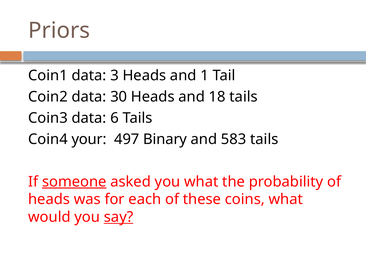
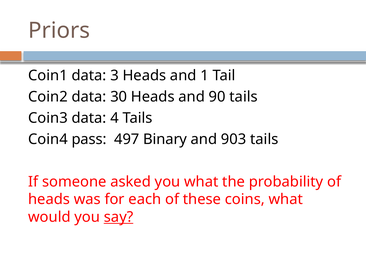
18: 18 -> 90 (217, 97)
6: 6 -> 4 (114, 118)
your: your -> pass (89, 139)
583: 583 -> 903 (234, 139)
someone underline: present -> none (74, 182)
